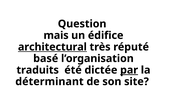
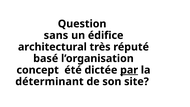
mais: mais -> sans (56, 35)
architectural underline: present -> none (52, 47)
traduits: traduits -> concept (38, 70)
